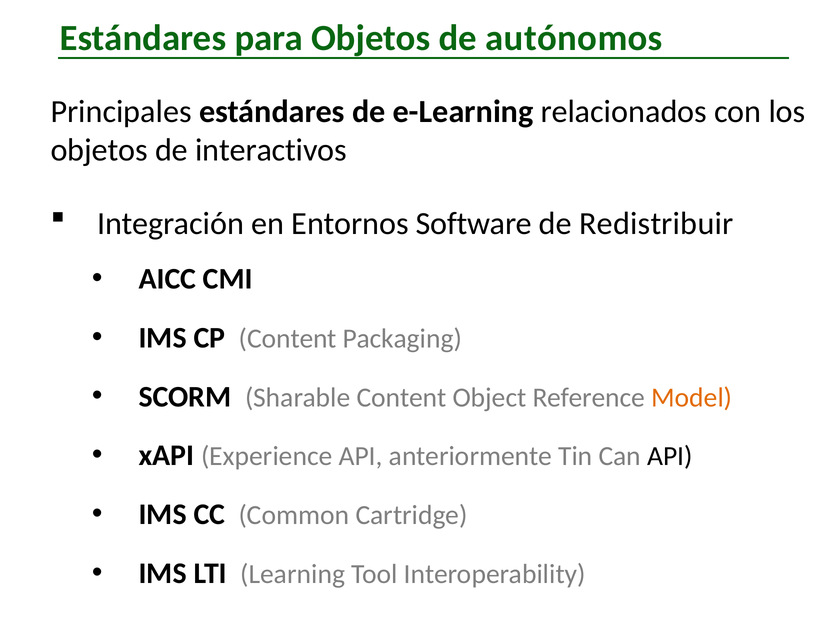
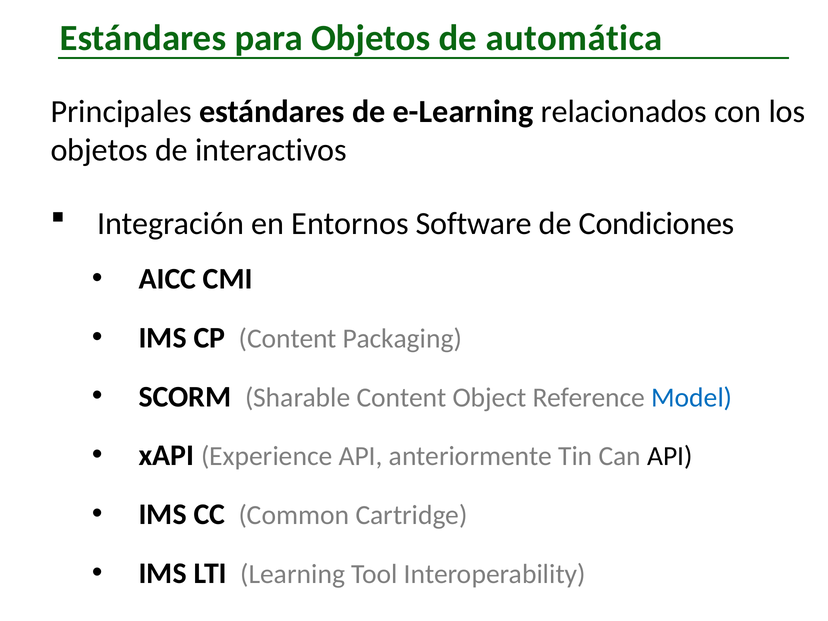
autónomos: autónomos -> automática (574, 38)
Redistribuir: Redistribuir -> Condiciones (657, 223)
Model colour: orange -> blue (692, 397)
